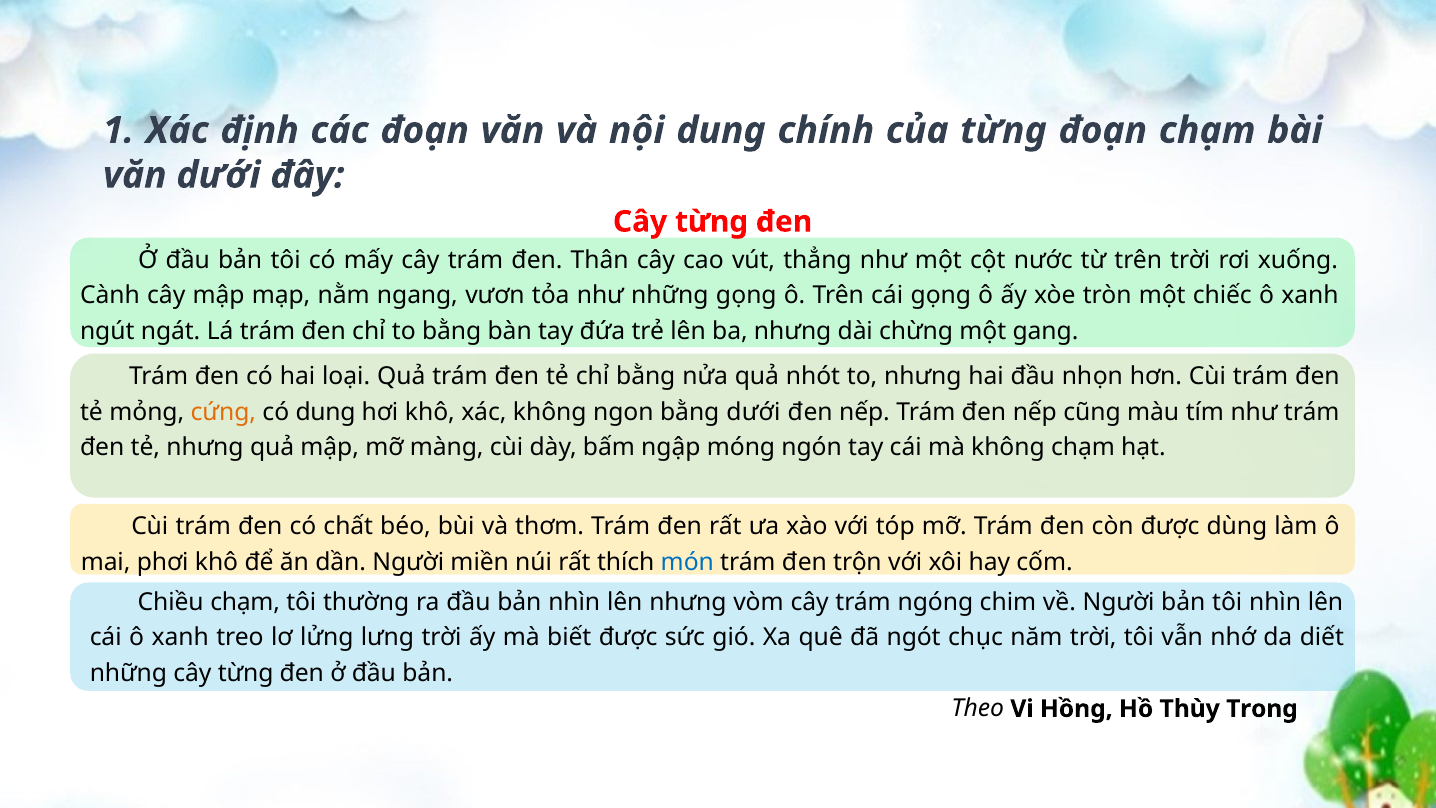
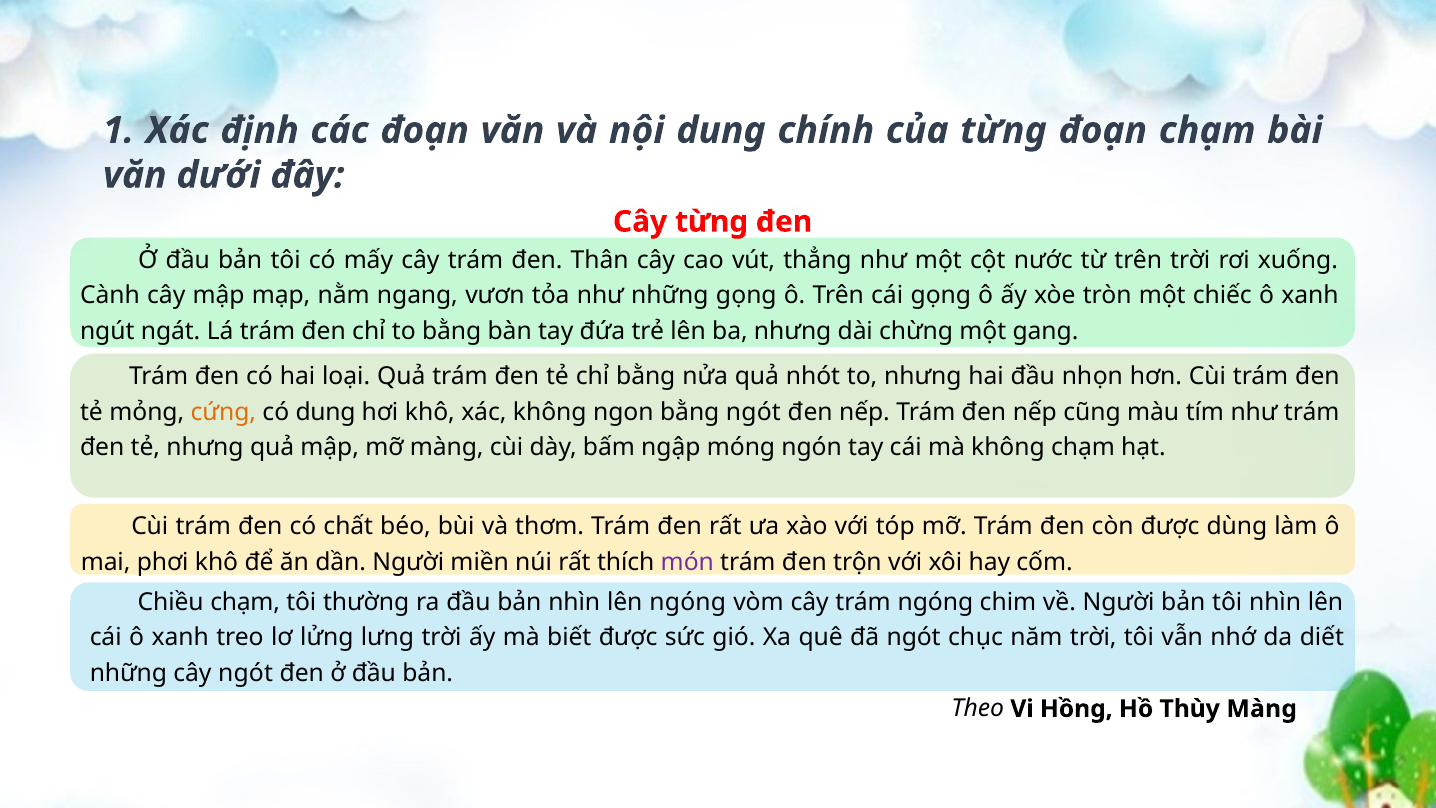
bằng dưới: dưới -> ngót (753, 412)
món colour: blue -> purple (687, 562)
lên nhưng: nhưng -> ngóng (688, 602)
những cây từng: từng -> ngót (246, 673)
Thùy Trong: Trong -> Màng (1262, 709)
